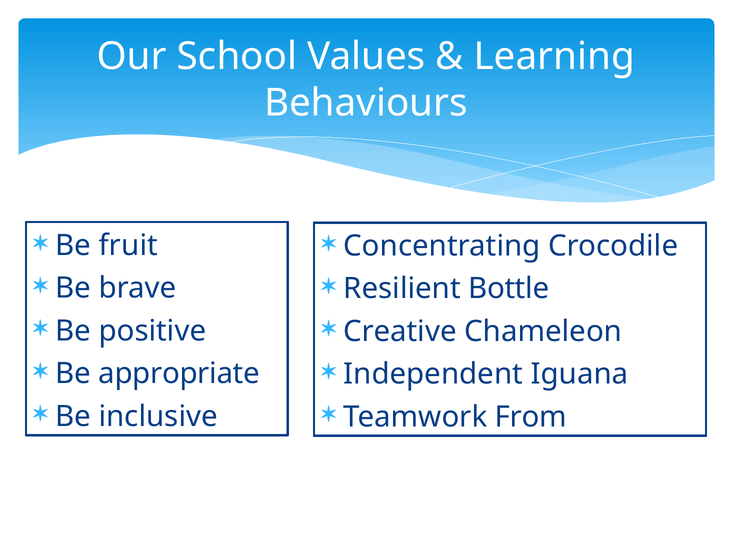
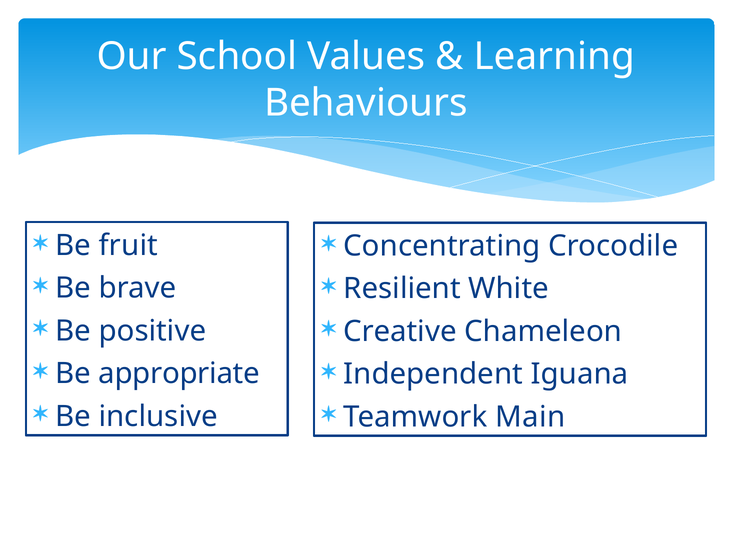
Bottle: Bottle -> White (509, 289)
From: From -> Main (530, 417)
